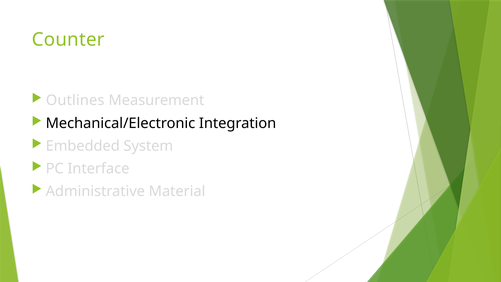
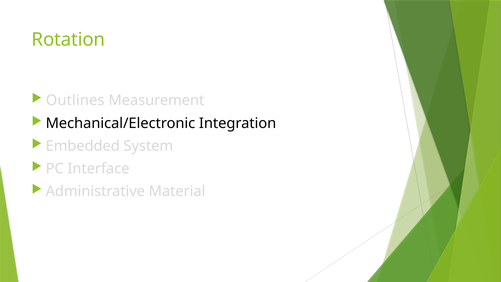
Counter: Counter -> Rotation (68, 40)
